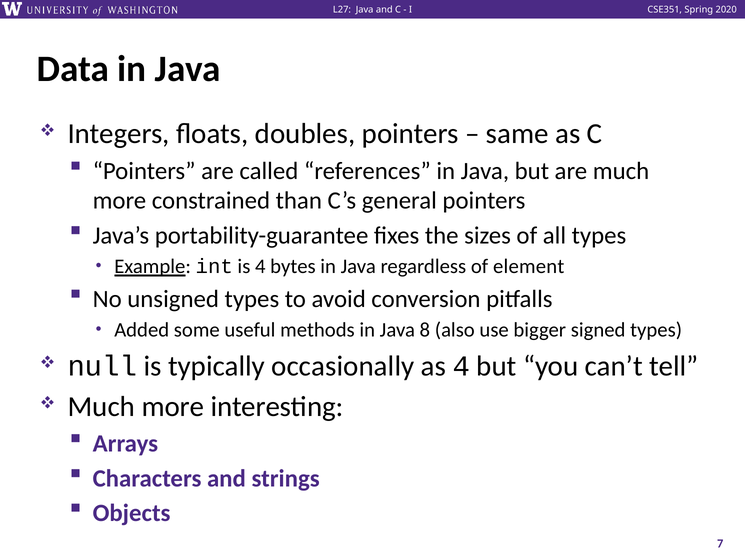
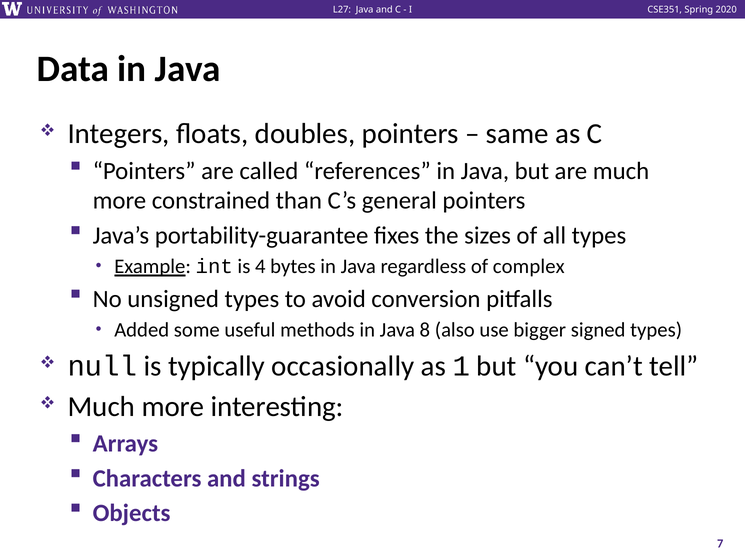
element: element -> complex (529, 267)
as 4: 4 -> 1 (461, 367)
